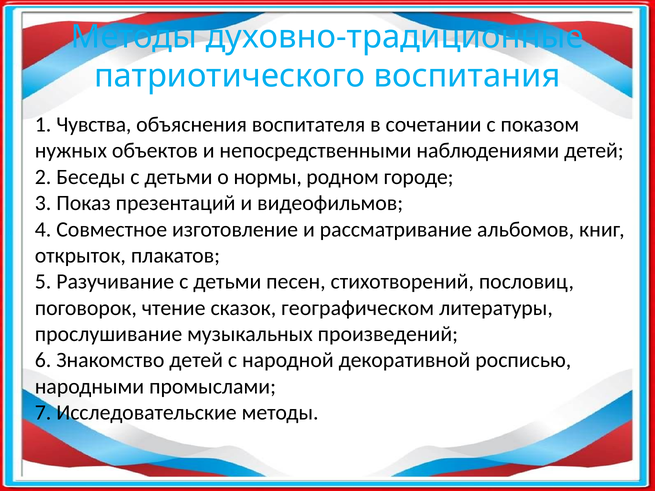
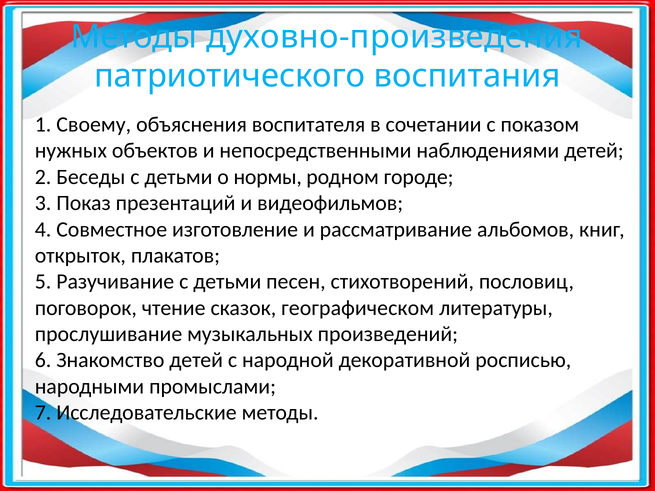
духовно-традиционные: духовно-традиционные -> духовно-произведения (394, 37)
Чувства: Чувства -> Своему (94, 125)
